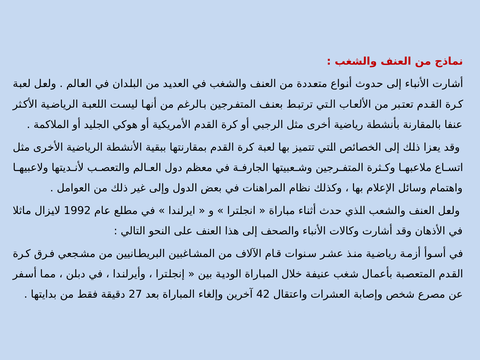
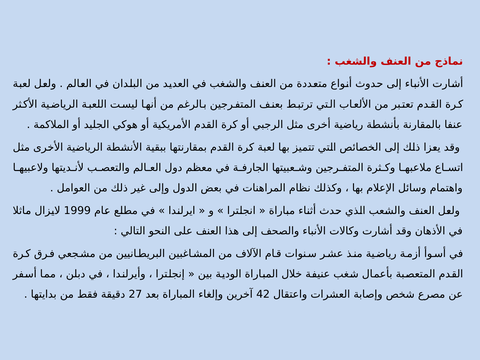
1992: 1992 -> 1999 (77, 211)
